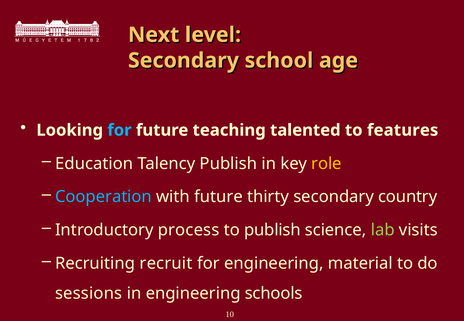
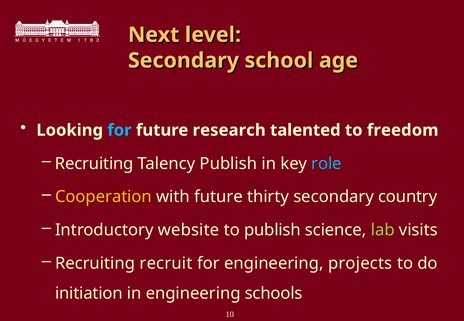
teaching: teaching -> research (229, 130)
features: features -> freedom (403, 130)
Education: Education -> Recruiting (94, 164)
role colour: yellow -> light blue (326, 164)
Cooperation colour: light blue -> yellow (104, 197)
process: process -> website (189, 230)
material: material -> projects (360, 264)
sessions: sessions -> initiation (89, 294)
